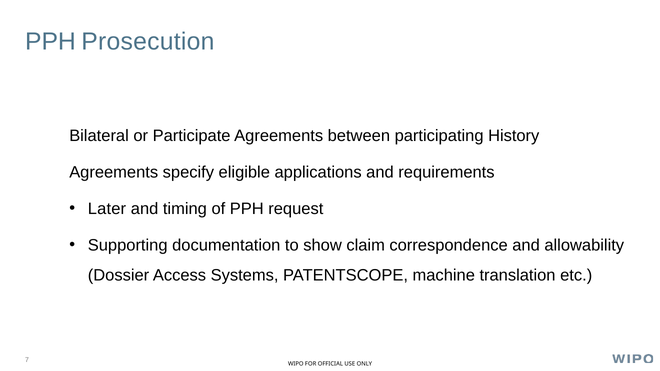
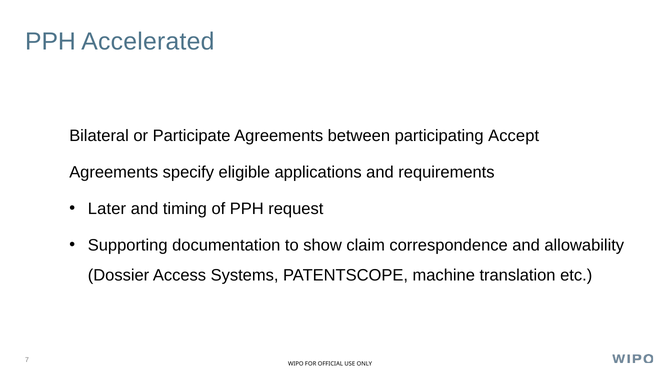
Prosecution: Prosecution -> Accelerated (148, 41)
History: History -> Accept (514, 136)
